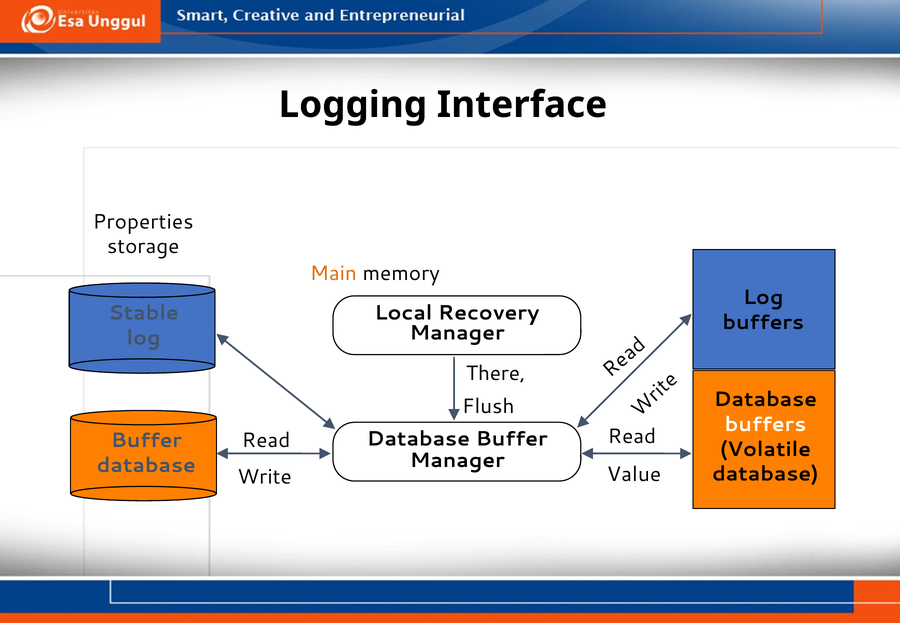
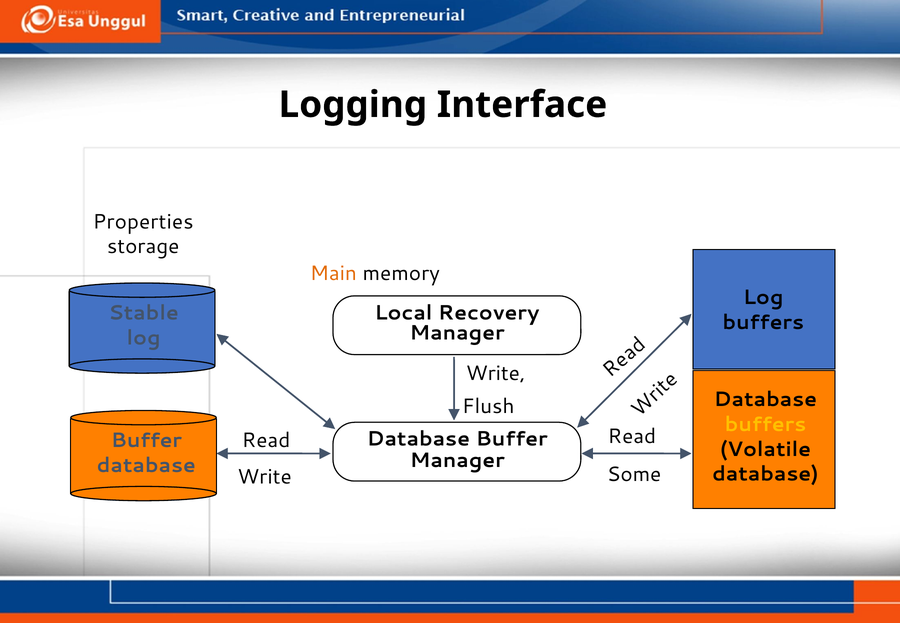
There: There -> Write (496, 374)
buffers colour: white -> yellow (765, 424)
Value: Value -> Some (634, 475)
